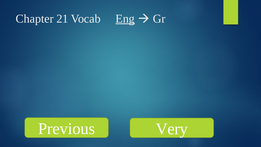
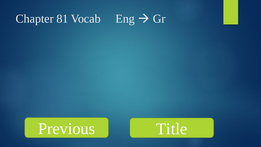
21: 21 -> 81 (62, 19)
Eng underline: present -> none (125, 19)
Very: Very -> Title (172, 129)
